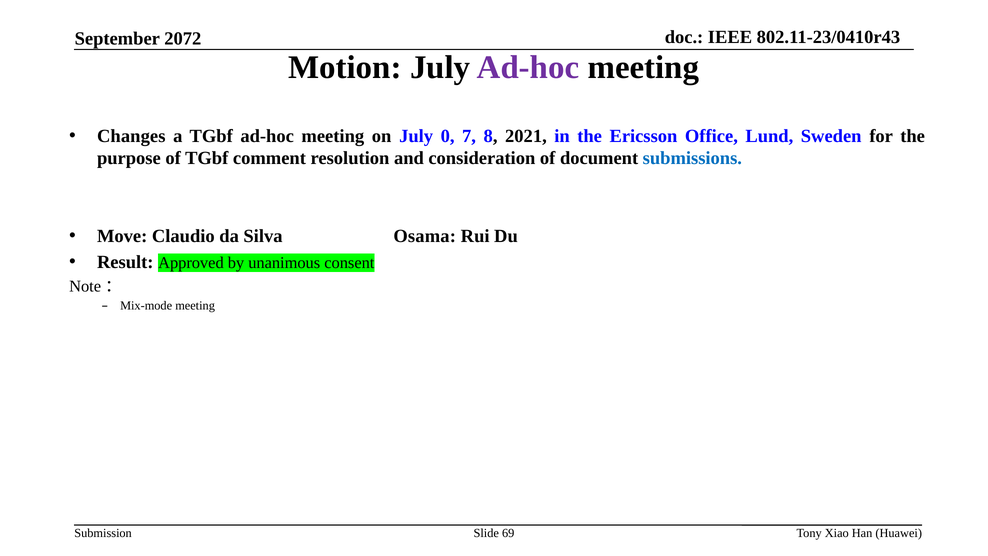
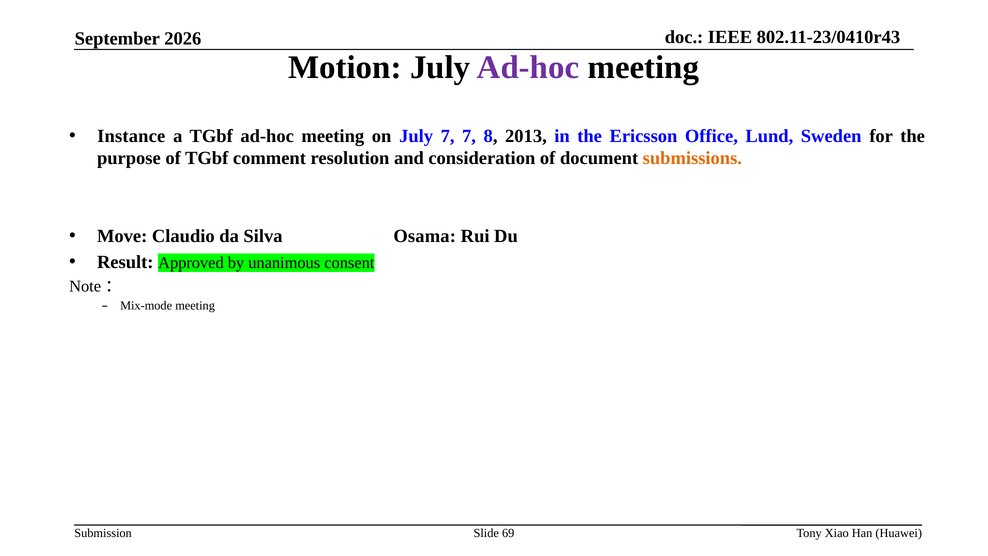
2072: 2072 -> 2026 (183, 38)
Changes: Changes -> Instance (131, 136)
July 0: 0 -> 7 (448, 136)
2021: 2021 -> 2013 (526, 136)
submissions colour: blue -> orange (692, 158)
